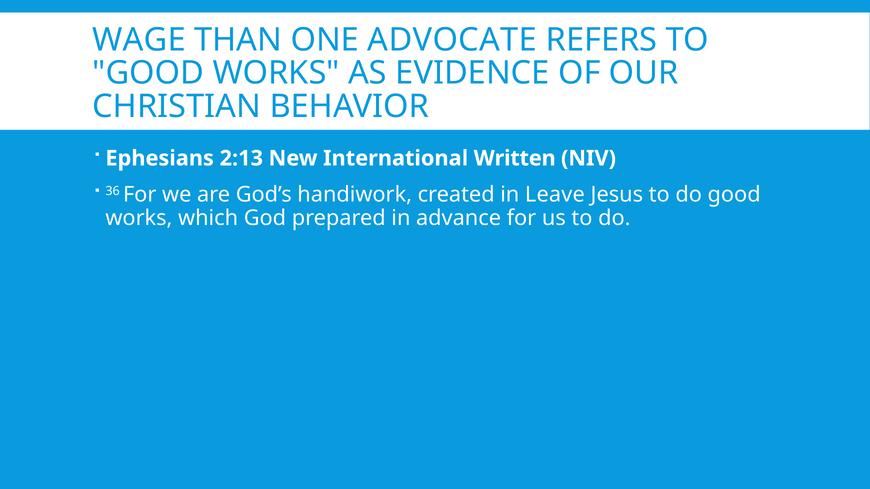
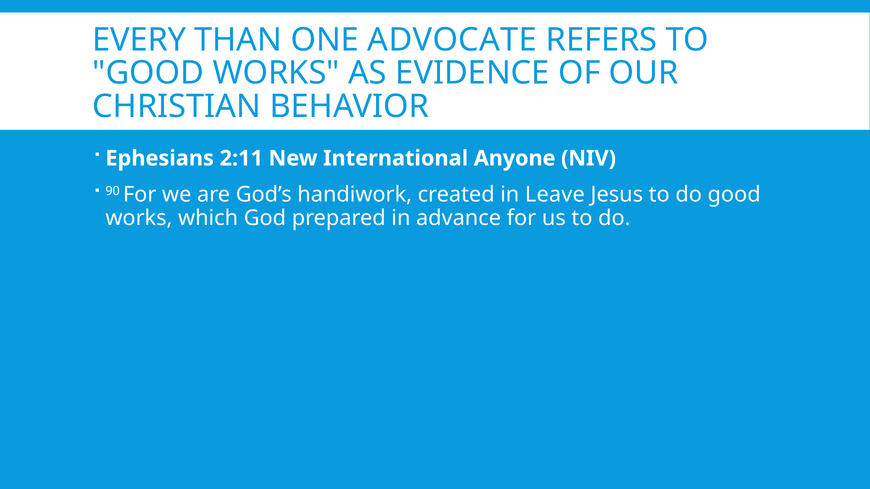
WAGE: WAGE -> EVERY (139, 40)
2:13: 2:13 -> 2:11 (241, 158)
Written: Written -> Anyone (515, 158)
36: 36 -> 90 (113, 191)
